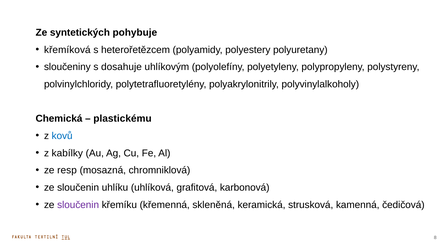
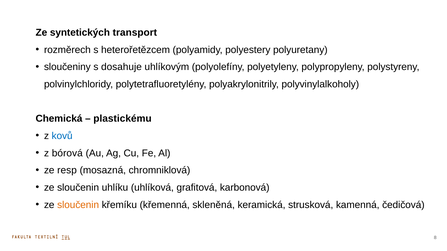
pohybuje: pohybuje -> transport (135, 33)
křemíková: křemíková -> rozměrech (67, 50)
kabílky: kabílky -> bórová (67, 153)
sloučenin colour: purple -> orange (78, 205)
